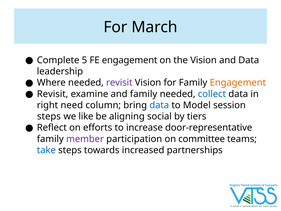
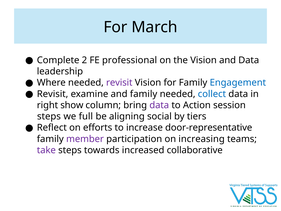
5: 5 -> 2 (84, 60)
FE engagement: engagement -> professional (130, 60)
Engagement colour: orange -> blue (238, 83)
need: need -> show (72, 105)
data colour: blue -> purple (159, 105)
Model: Model -> Action (197, 105)
like: like -> full (86, 116)
committee: committee -> increasing (202, 139)
take colour: blue -> purple (46, 150)
partnerships: partnerships -> collaborative (195, 150)
